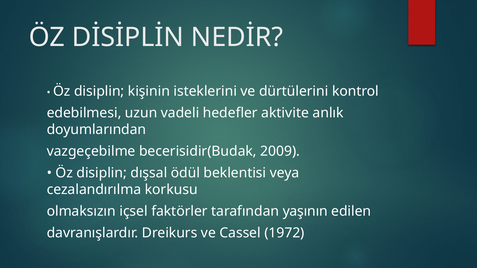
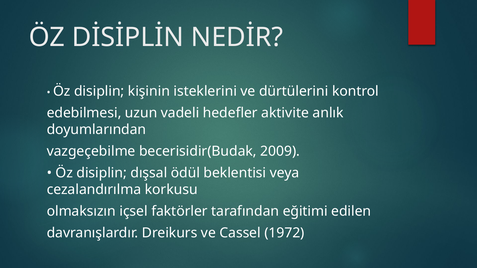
yaşının: yaşının -> eğitimi (305, 212)
